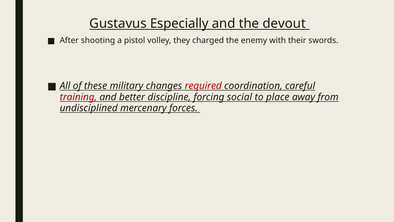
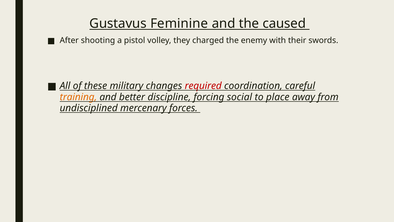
Especially: Especially -> Feminine (179, 23)
devout: devout -> caused (284, 23)
training colour: red -> orange (78, 97)
